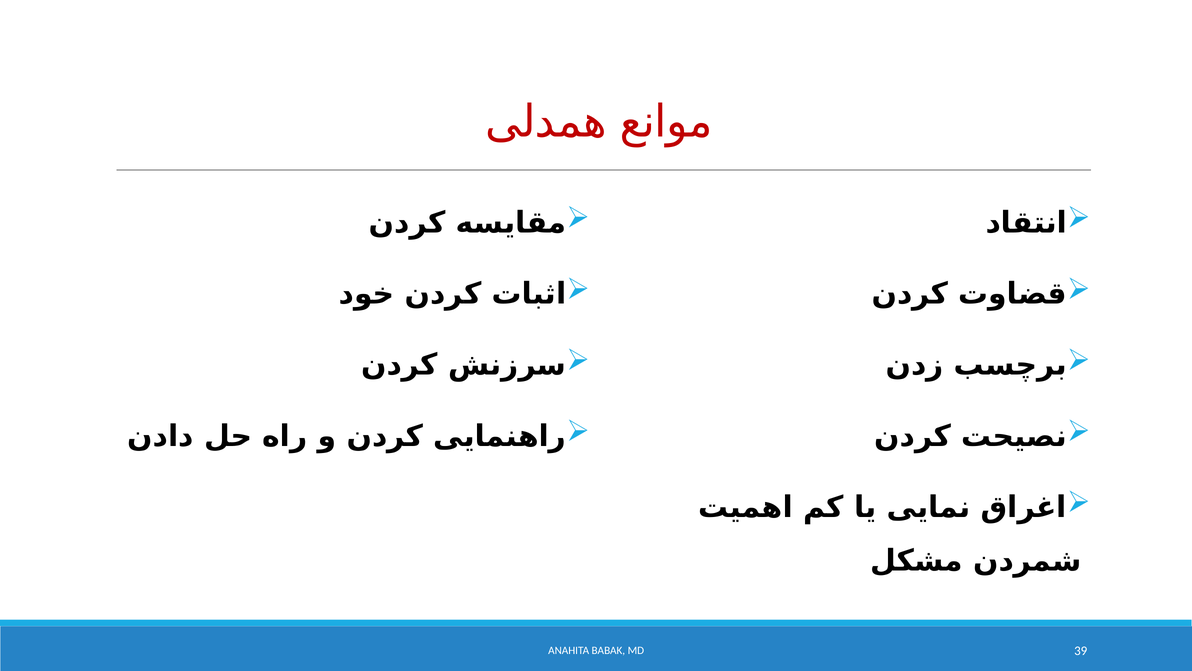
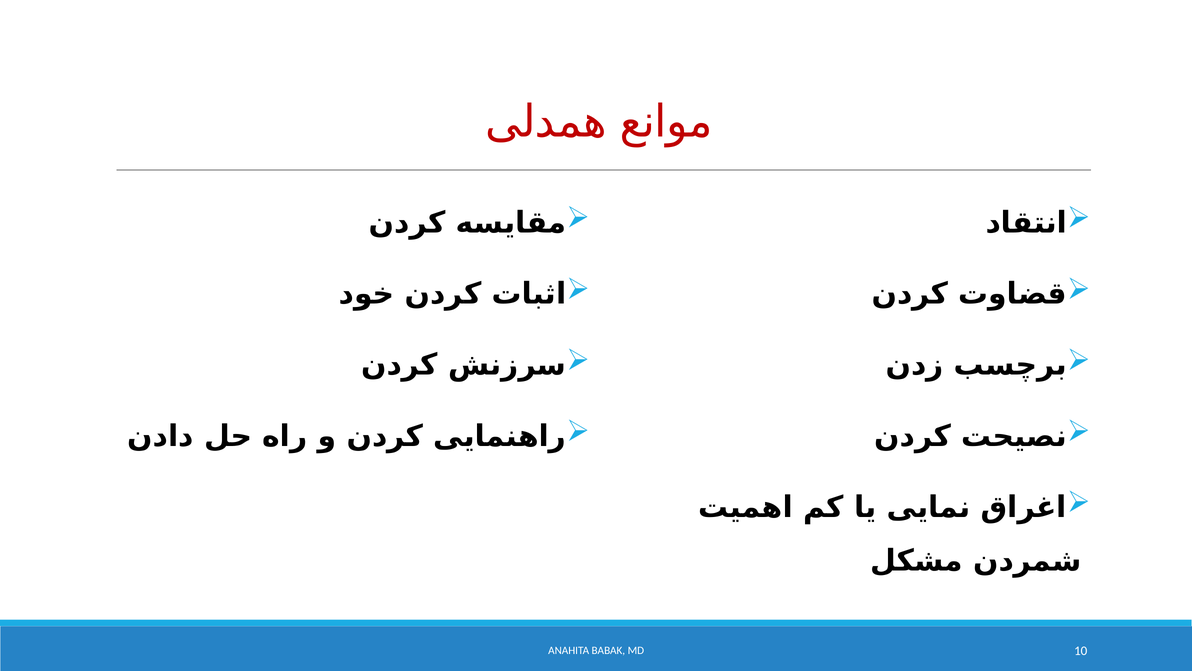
39: 39 -> 10 (1081, 650)
